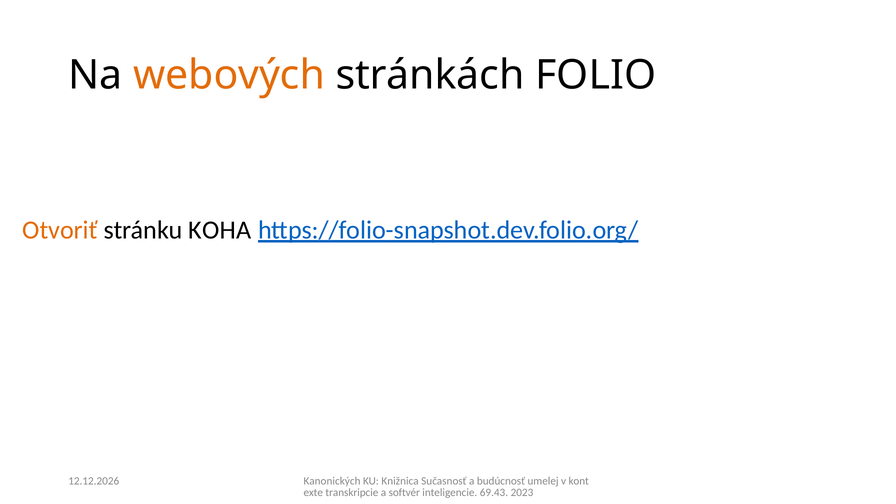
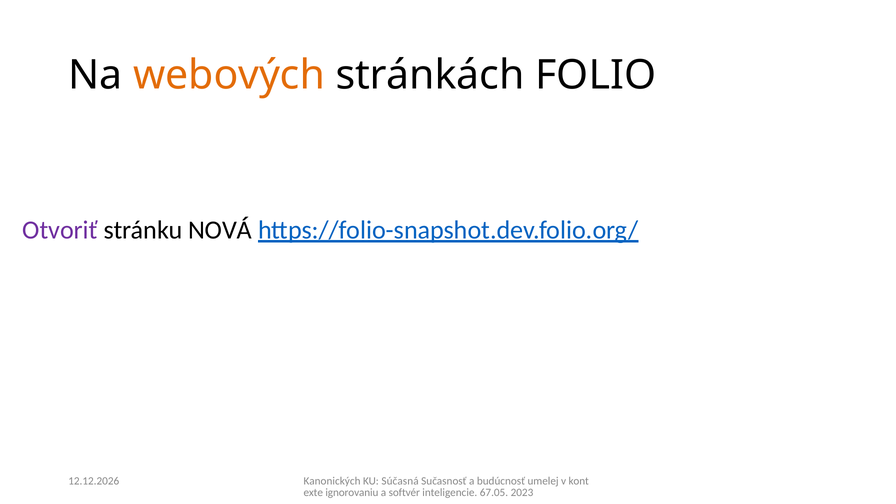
Otvoriť colour: orange -> purple (60, 230)
KOHA: KOHA -> NOVÁ (220, 230)
Knižnica: Knižnica -> Súčasná (400, 481)
transkripcie: transkripcie -> ignorovaniu (352, 492)
69.43: 69.43 -> 67.05 (494, 492)
